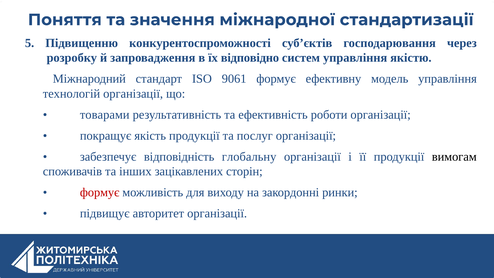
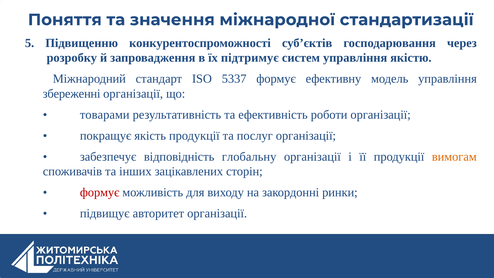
відповідно: відповідно -> підтримує (250, 58)
9061: 9061 -> 5337 (234, 79)
технологій: технологій -> збереженні (72, 94)
вимогам colour: black -> orange (454, 157)
